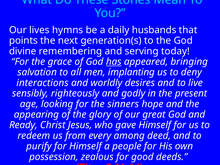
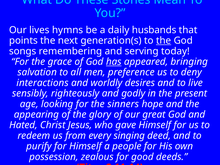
the underline: none -> present (164, 41)
divine: divine -> songs (23, 51)
implanting: implanting -> preference (131, 72)
Ready: Ready -> Hated (23, 125)
among: among -> singing (129, 136)
